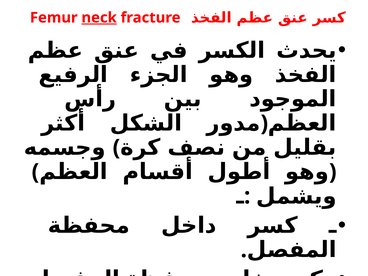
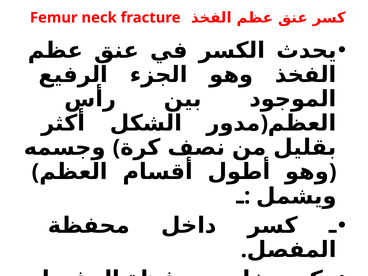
neck underline: present -> none (99, 18)
